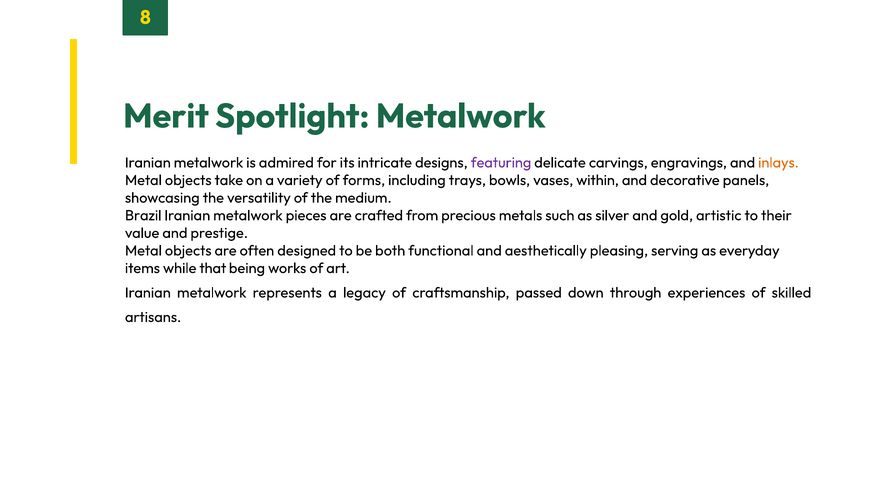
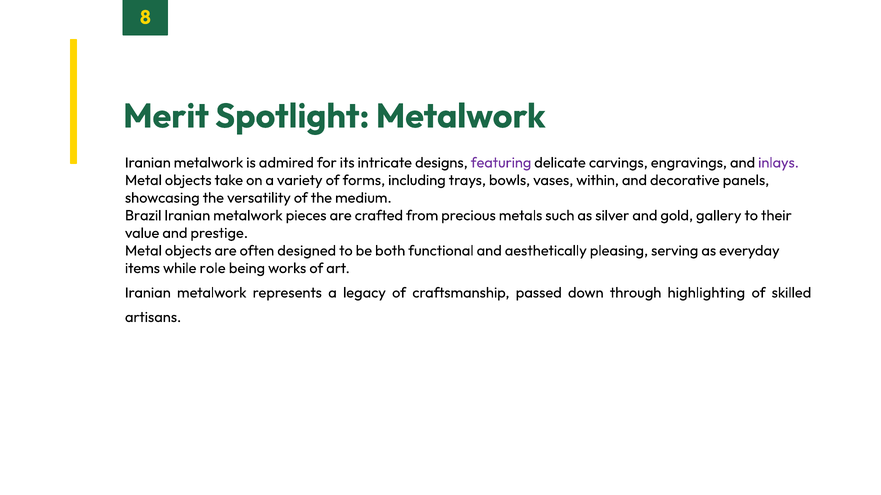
inlays colour: orange -> purple (779, 163)
artistic: artistic -> gallery (719, 216)
that: that -> role (213, 269)
experiences: experiences -> highlighting (706, 293)
